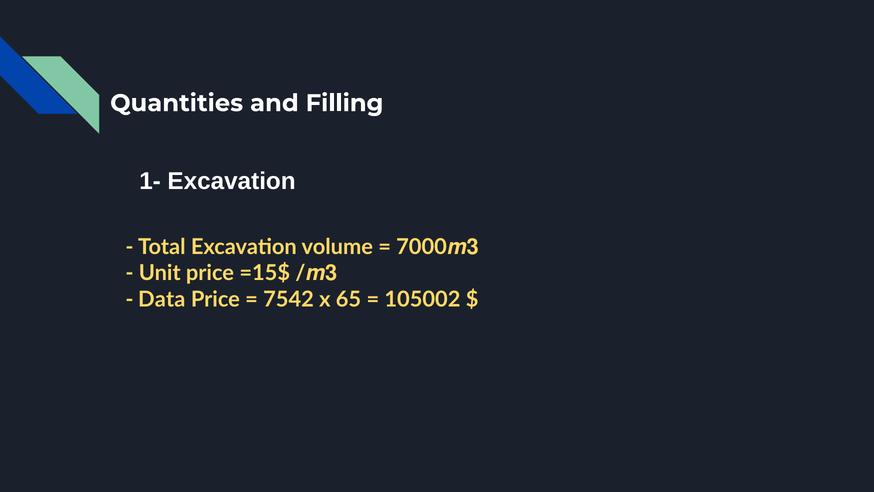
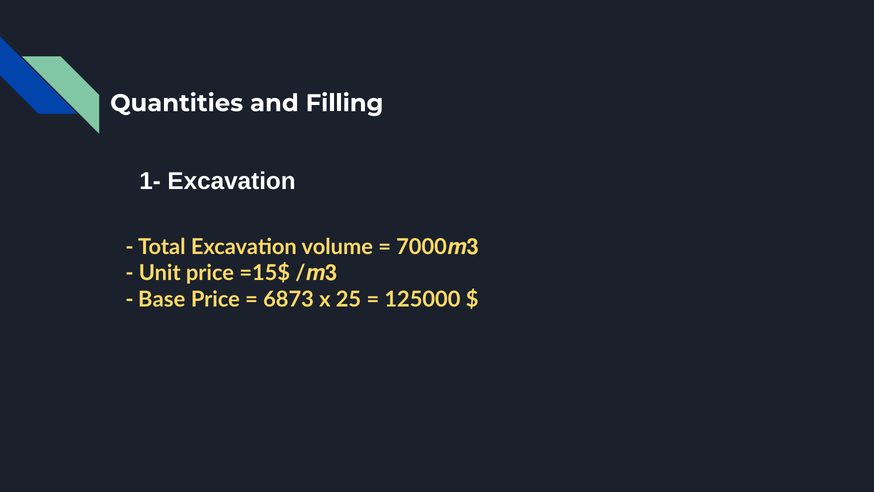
Data: Data -> Base (162, 299)
7542: 7542 -> 6873 (289, 299)
65: 65 -> 25 (348, 299)
105002: 105002 -> 125000 (422, 299)
